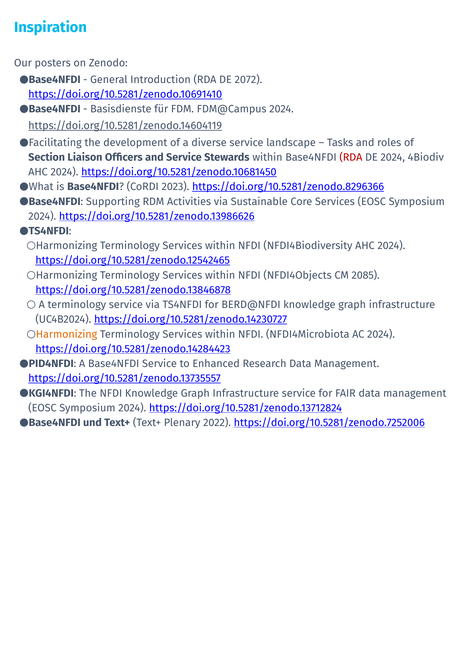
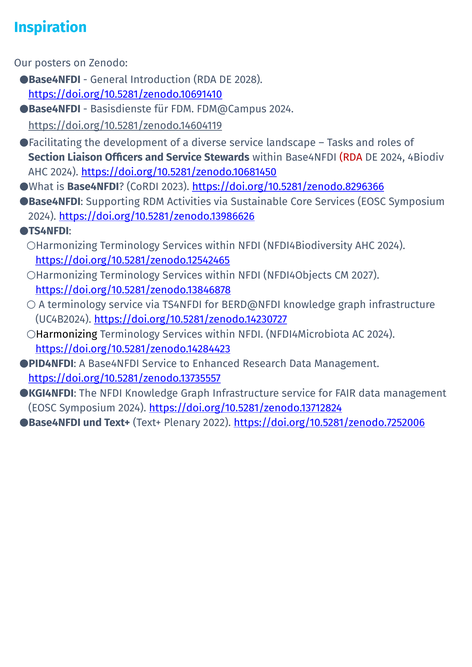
2072: 2072 -> 2028 (249, 80)
2085: 2085 -> 2027 (365, 275)
Harmonizing colour: orange -> black (67, 334)
